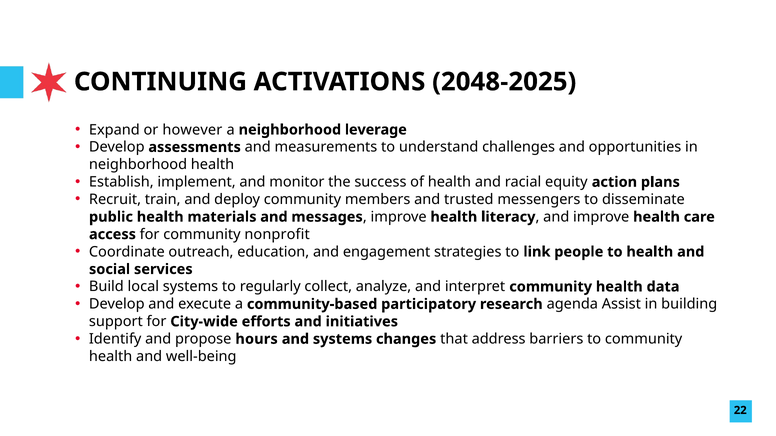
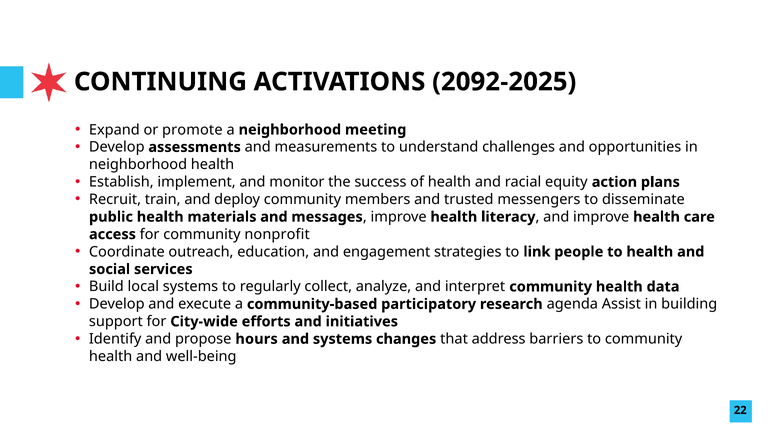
2048-2025: 2048-2025 -> 2092-2025 (504, 82)
however: however -> promote (192, 130)
leverage: leverage -> meeting (376, 130)
